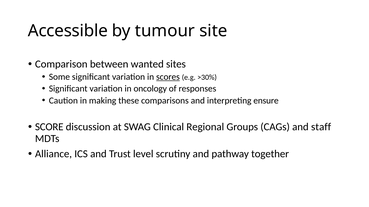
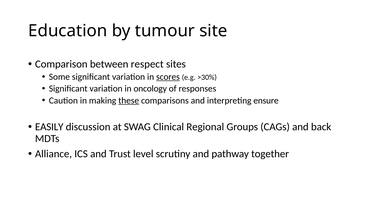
Accessible: Accessible -> Education (68, 31)
wanted: wanted -> respect (147, 64)
these underline: none -> present (129, 101)
SCORE: SCORE -> EASILY (49, 127)
staff: staff -> back (321, 127)
